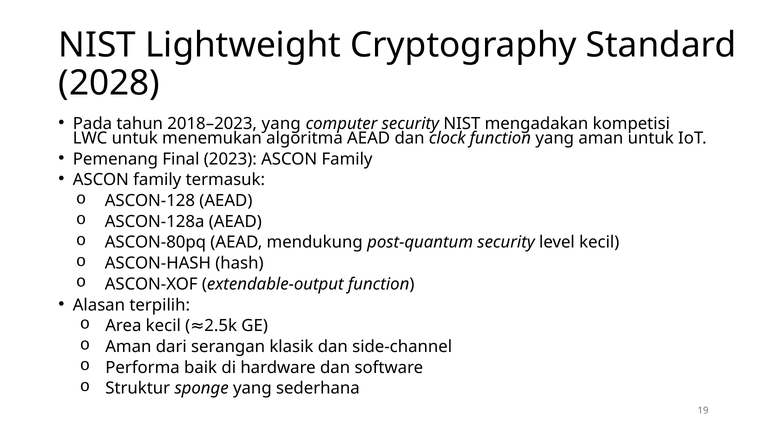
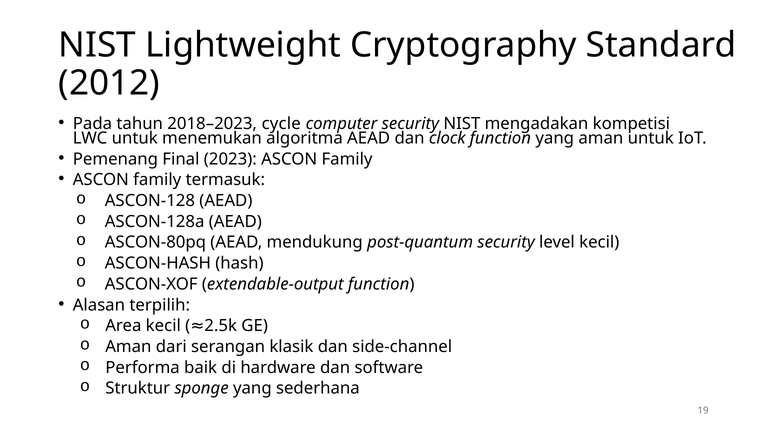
2028: 2028 -> 2012 (109, 83)
2018–2023 yang: yang -> cycle (281, 124)
